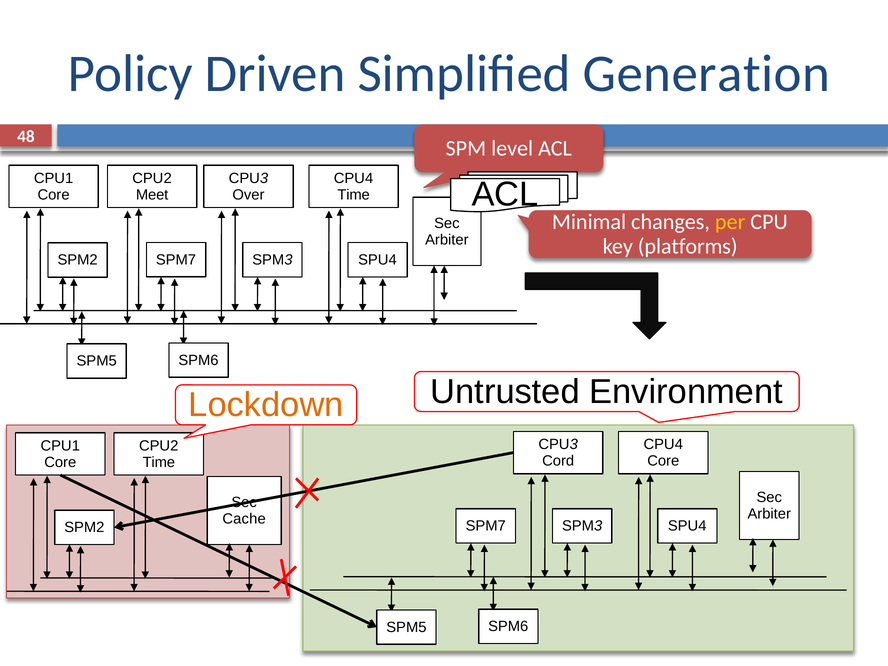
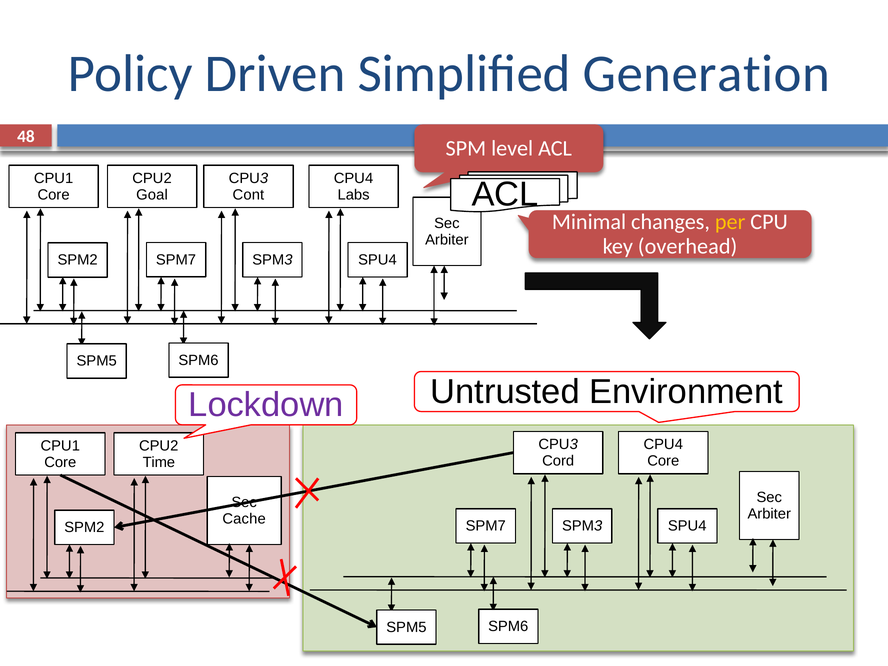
Meet: Meet -> Goal (152, 195)
Over: Over -> Cont (248, 195)
Time: Time -> Labs (354, 195)
platforms: platforms -> overhead (688, 247)
Lockdown colour: orange -> purple (266, 405)
